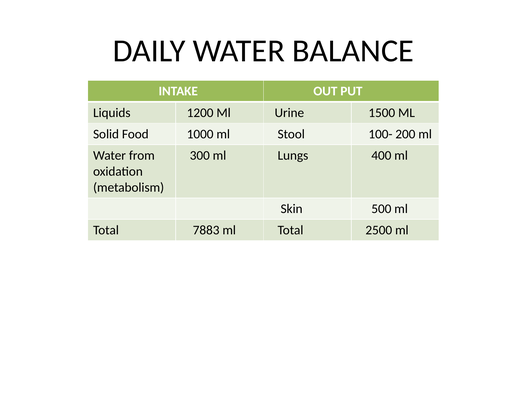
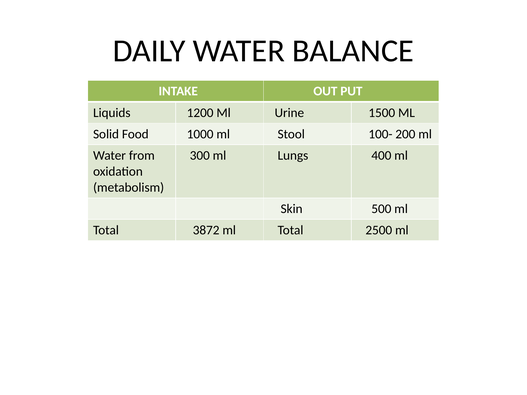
7883: 7883 -> 3872 (206, 230)
